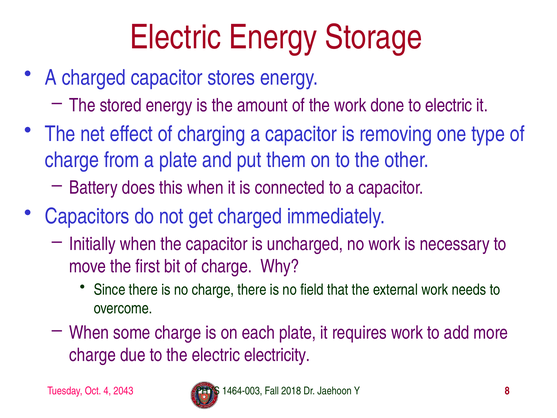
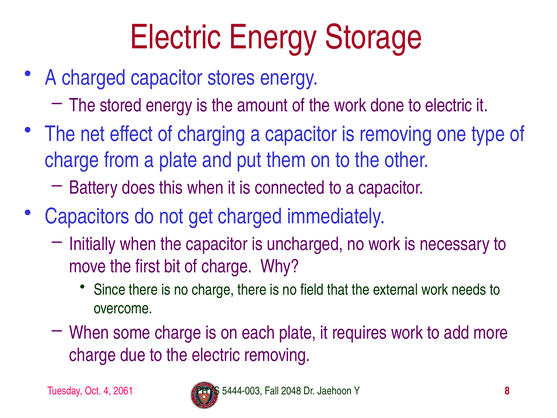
electric electricity: electricity -> removing (277, 355)
2043: 2043 -> 2061 (123, 391)
1464-003: 1464-003 -> 5444-003 (242, 391)
2018: 2018 -> 2048 (291, 391)
